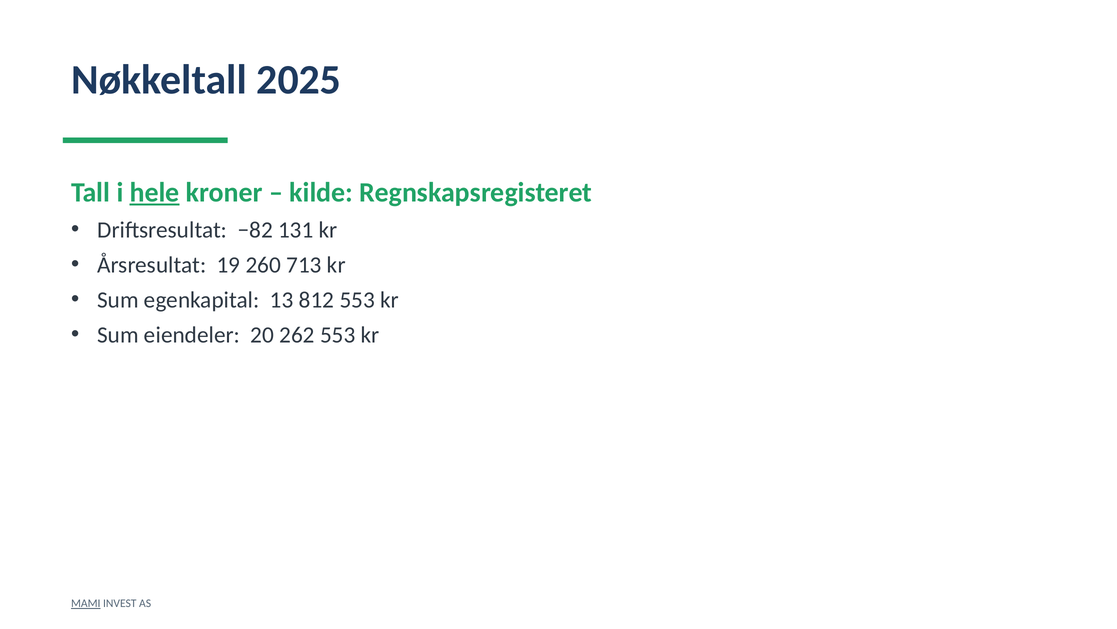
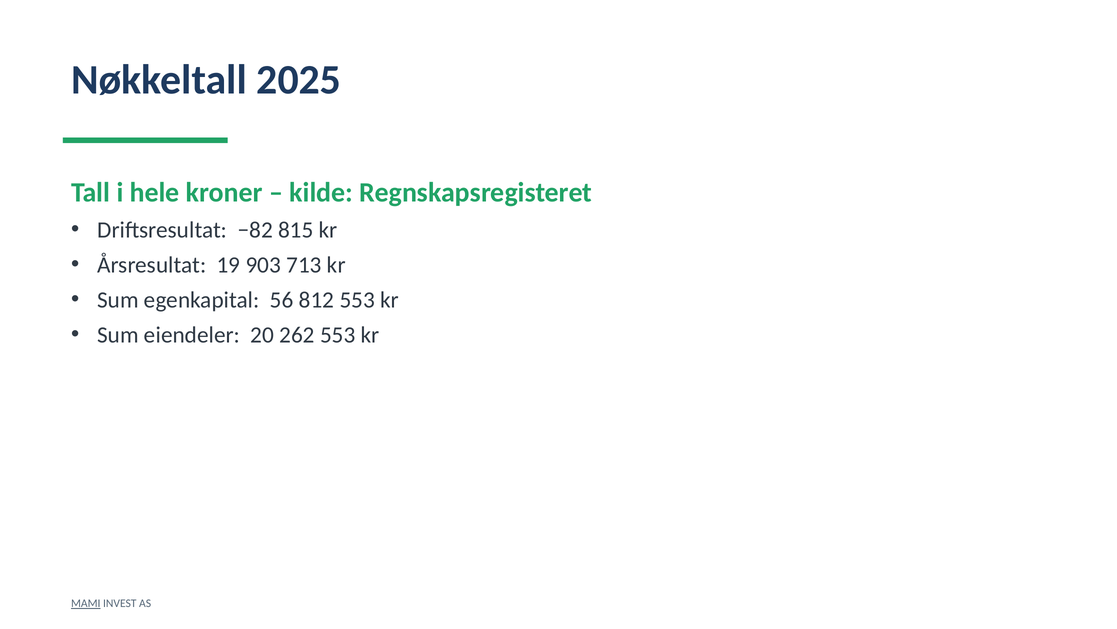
hele underline: present -> none (155, 192)
131: 131 -> 815 (296, 230)
260: 260 -> 903 (263, 265)
13: 13 -> 56 (282, 300)
